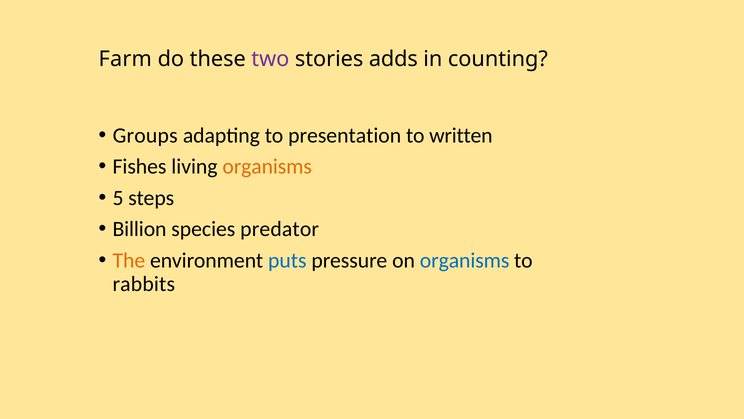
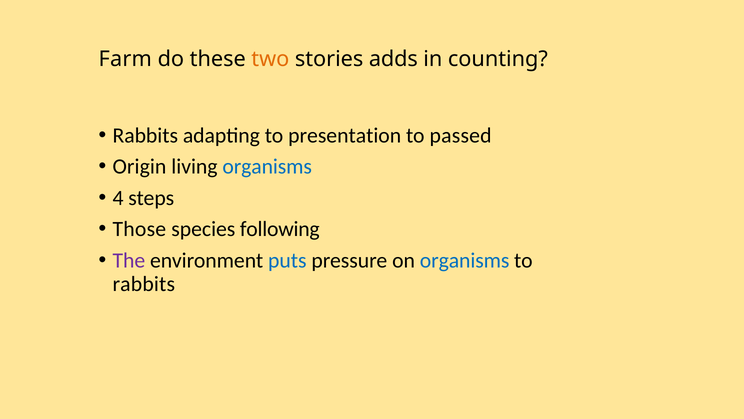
two colour: purple -> orange (270, 59)
Groups: Groups -> Rabbits (145, 135)
written: written -> passed (461, 135)
Fishes: Fishes -> Origin (139, 166)
organisms colour: orange -> blue (267, 166)
5: 5 -> 4 (118, 198)
Billion: Billion -> Those (139, 229)
predator: predator -> following (280, 229)
The colour: orange -> purple (129, 260)
